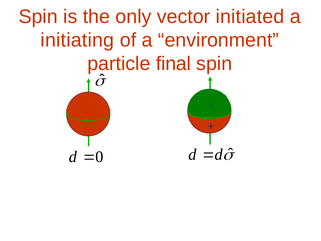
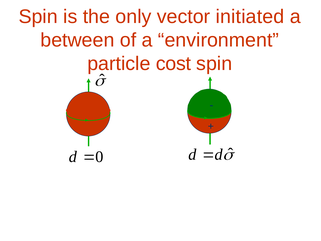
initiating: initiating -> between (77, 40)
final: final -> cost (173, 64)
